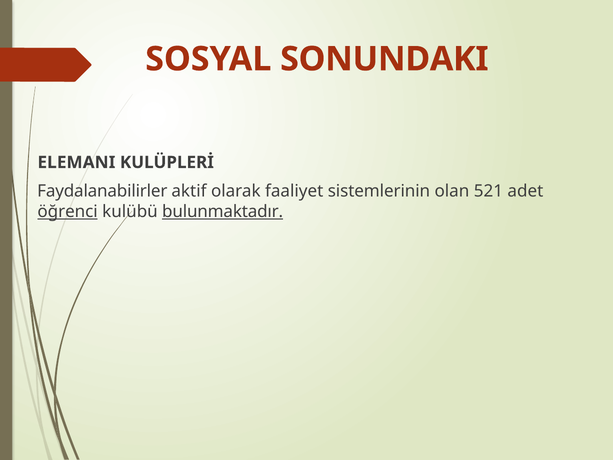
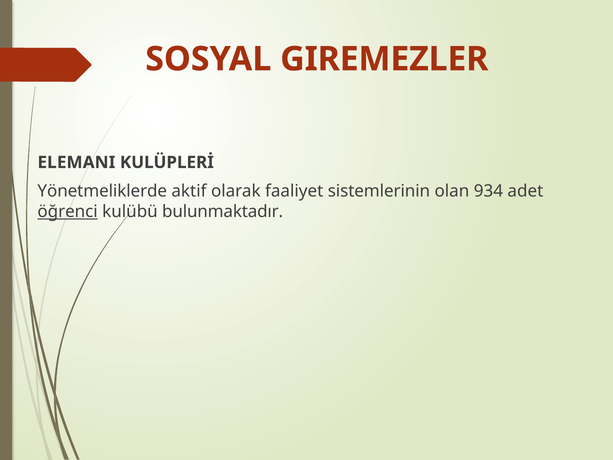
SONUNDAKI: SONUNDAKI -> GIREMEZLER (384, 59)
Faydalanabilirler: Faydalanabilirler -> Yönetmeliklerde (102, 191)
521: 521 -> 934 (488, 191)
bulunmaktadır underline: present -> none (223, 212)
